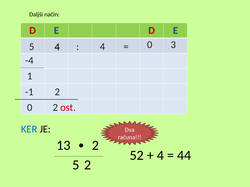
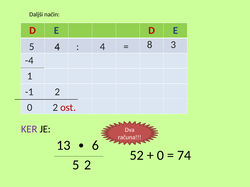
0: 0 -> 8 (150, 45)
KER colour: blue -> purple (29, 130)
13 2: 2 -> 6 (95, 146)
4: 4 -> 0 (160, 156)
44: 44 -> 74 (184, 156)
